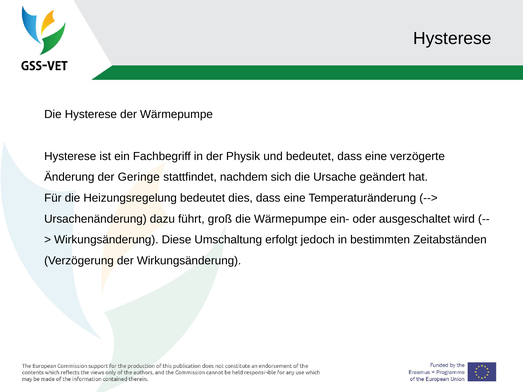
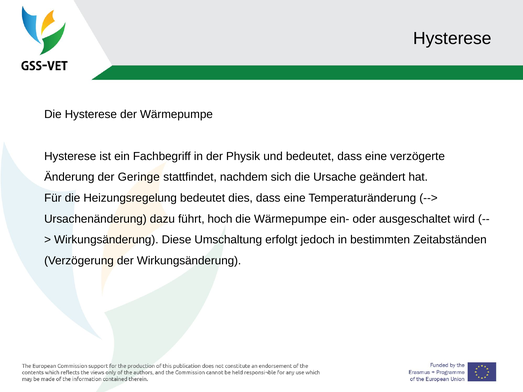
groß: groß -> hoch (220, 219)
